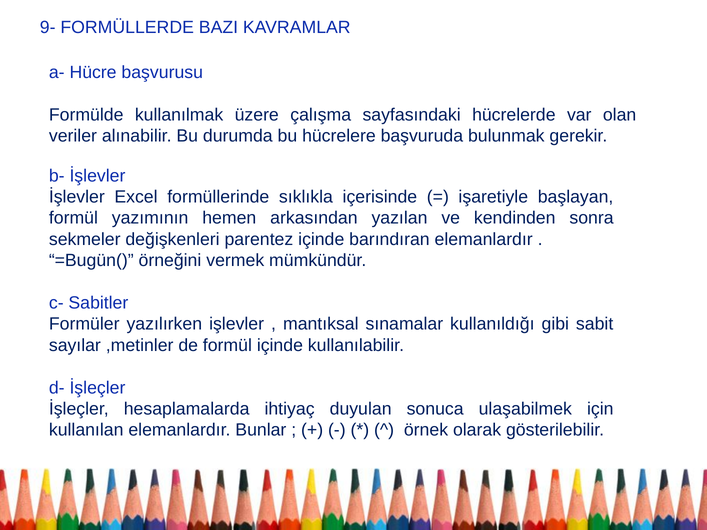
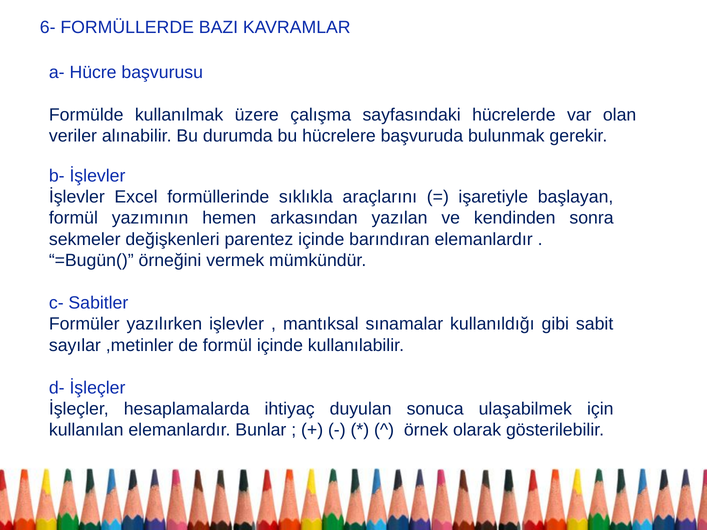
9-: 9- -> 6- (48, 27)
içerisinde: içerisinde -> araçlarını (380, 197)
